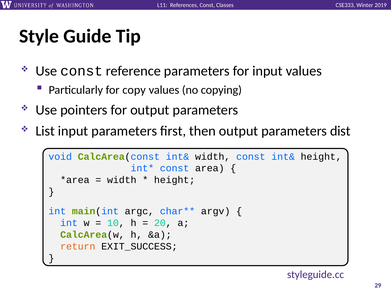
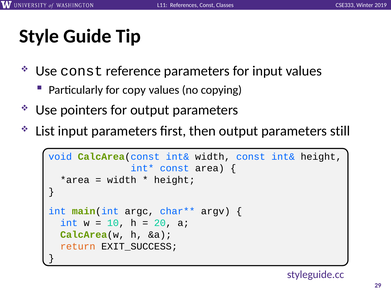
dist: dist -> still (340, 131)
